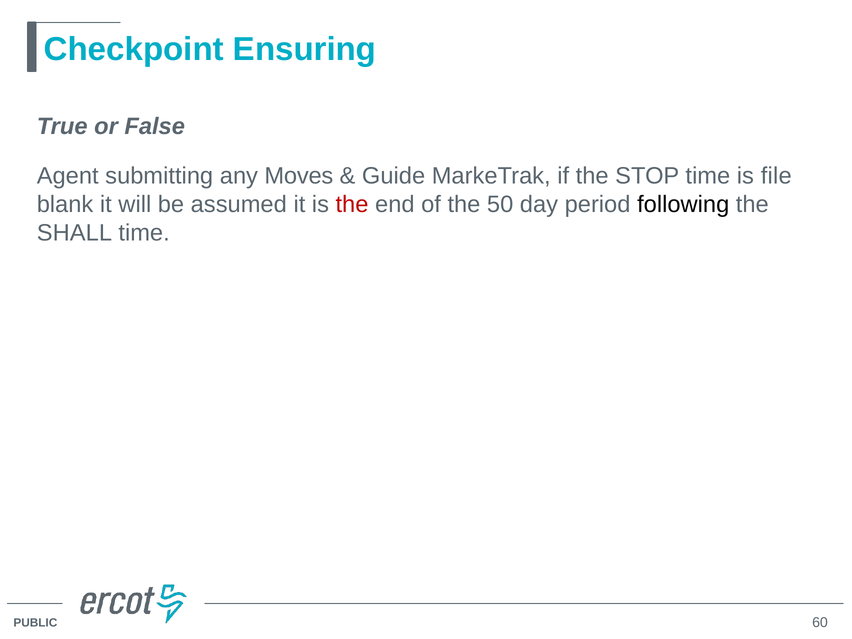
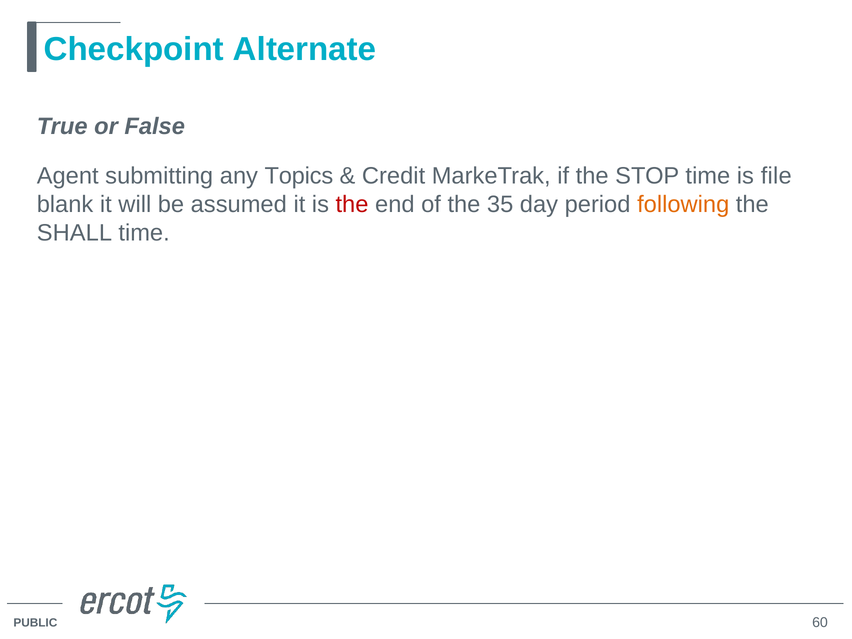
Ensuring: Ensuring -> Alternate (305, 49)
Moves: Moves -> Topics (299, 176)
Guide: Guide -> Credit (394, 176)
50: 50 -> 35 (500, 204)
following colour: black -> orange (683, 204)
